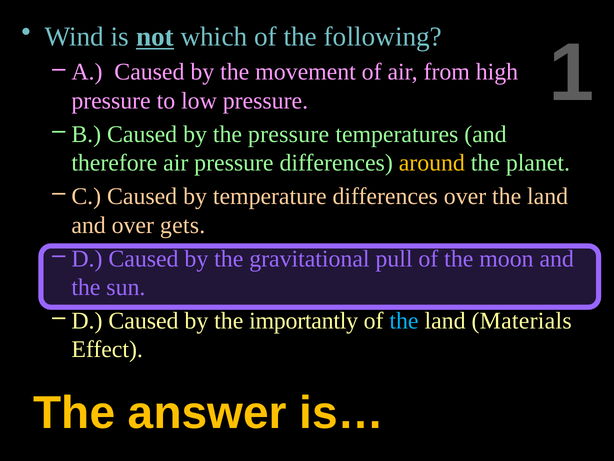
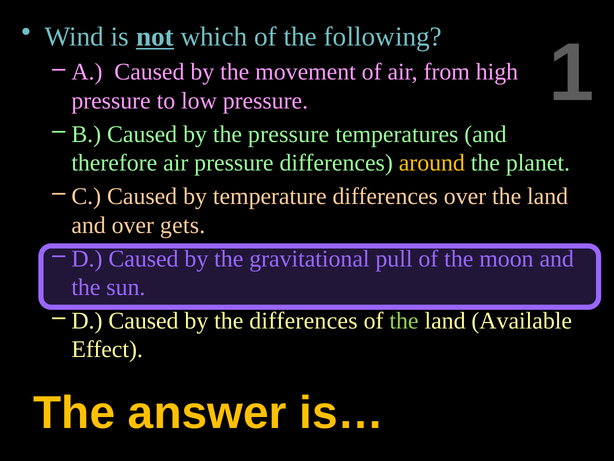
the importantly: importantly -> differences (303, 320)
the colour: light blue -> light green (404, 320)
Materials: Materials -> Available (522, 320)
